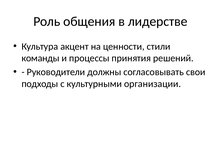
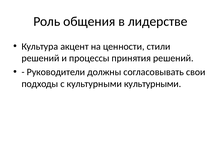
команды: команды -> решений (40, 58)
культурными организации: организации -> культурными (153, 84)
